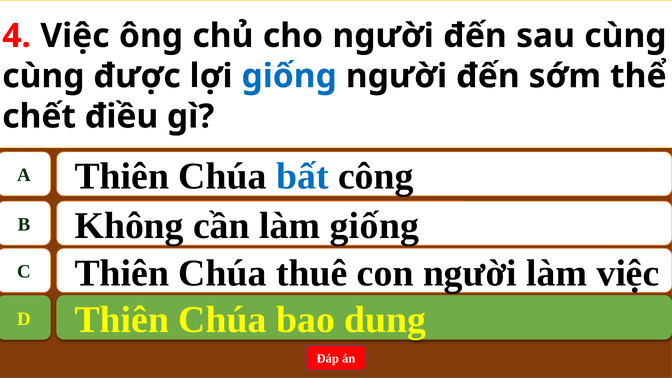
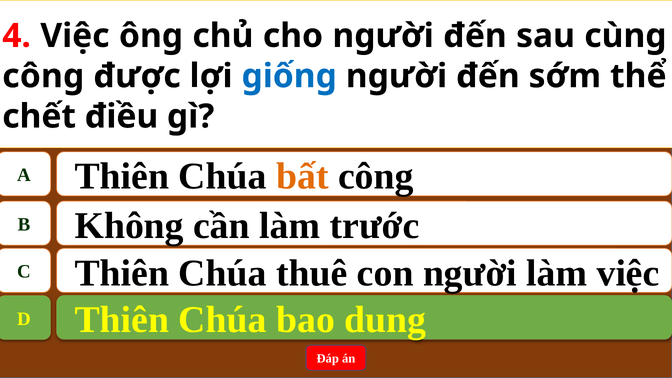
cùng: cùng -> công (43, 76)
bất colour: blue -> orange (302, 176)
làm giống: giống -> trước (375, 226)
